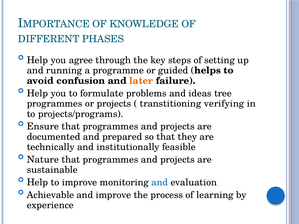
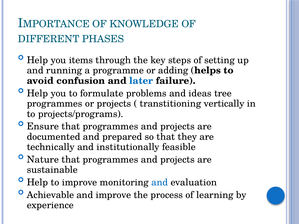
agree: agree -> items (81, 60)
guided: guided -> adding (173, 71)
later colour: orange -> blue (141, 81)
verifying: verifying -> vertically (224, 104)
